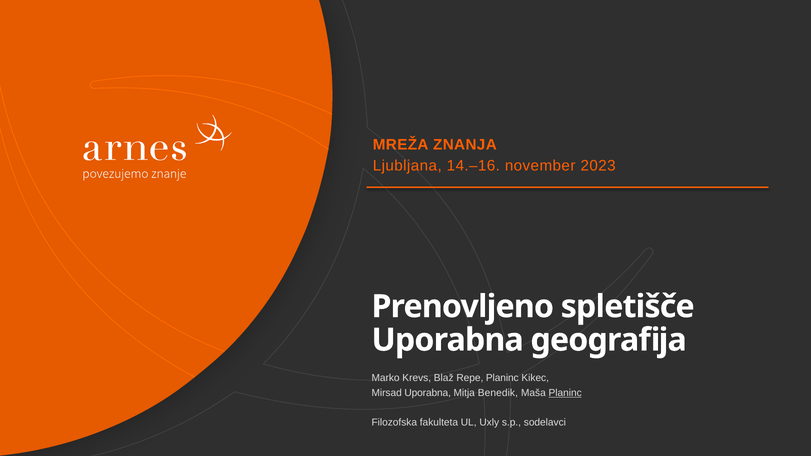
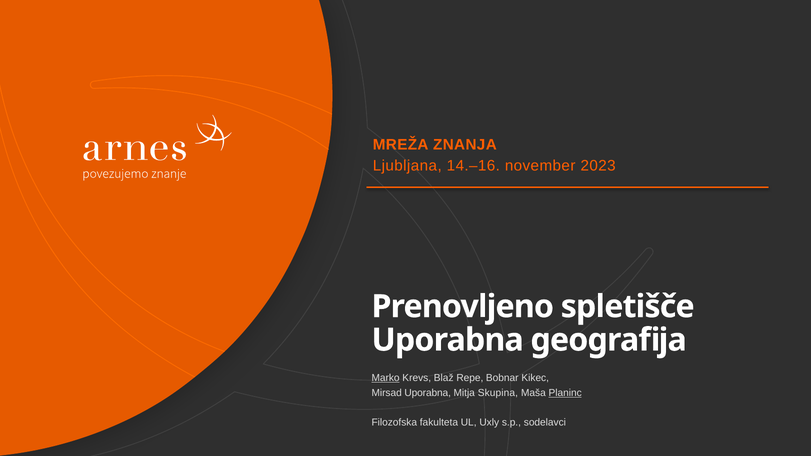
Marko underline: none -> present (386, 378)
Repe Planinc: Planinc -> Bobnar (502, 378)
Benedik: Benedik -> Skupina (498, 393)
